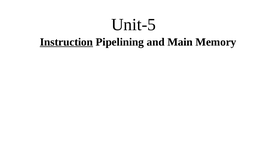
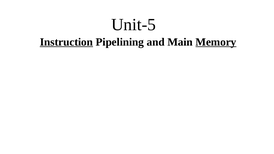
Memory underline: none -> present (216, 42)
